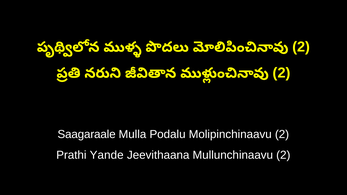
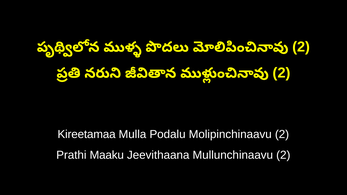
Saagaraale: Saagaraale -> Kireetamaa (87, 134)
Yande: Yande -> Maaku (107, 155)
